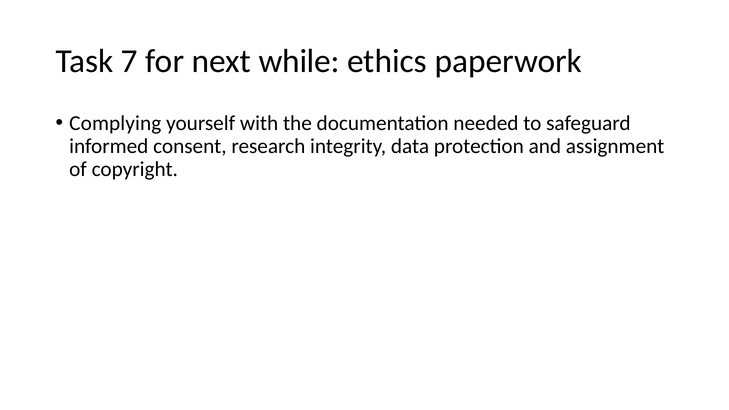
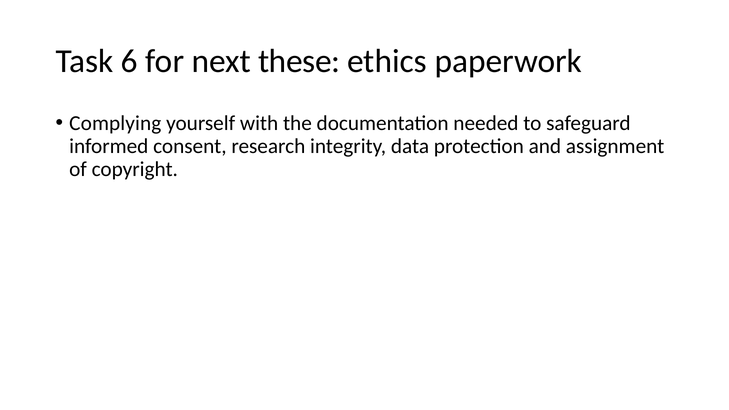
7: 7 -> 6 (129, 61)
while: while -> these (299, 61)
